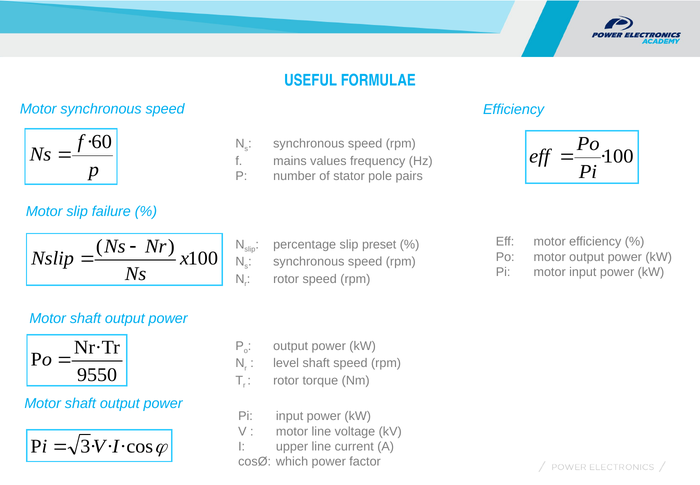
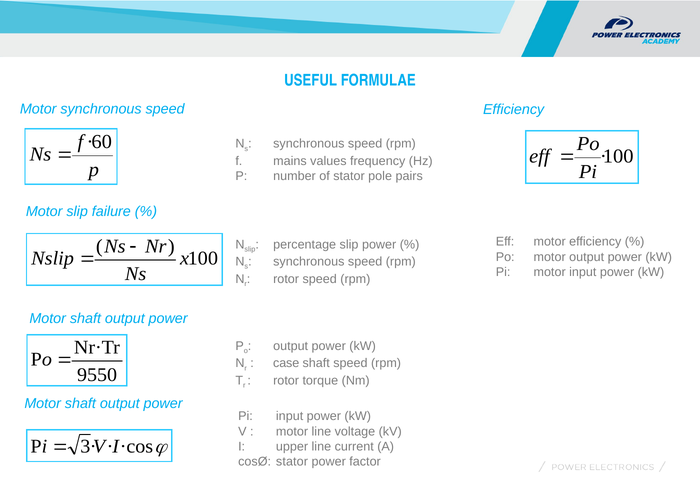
slip preset: preset -> power (379, 244)
level: level -> case (286, 363)
cosØ which: which -> stator (292, 461)
